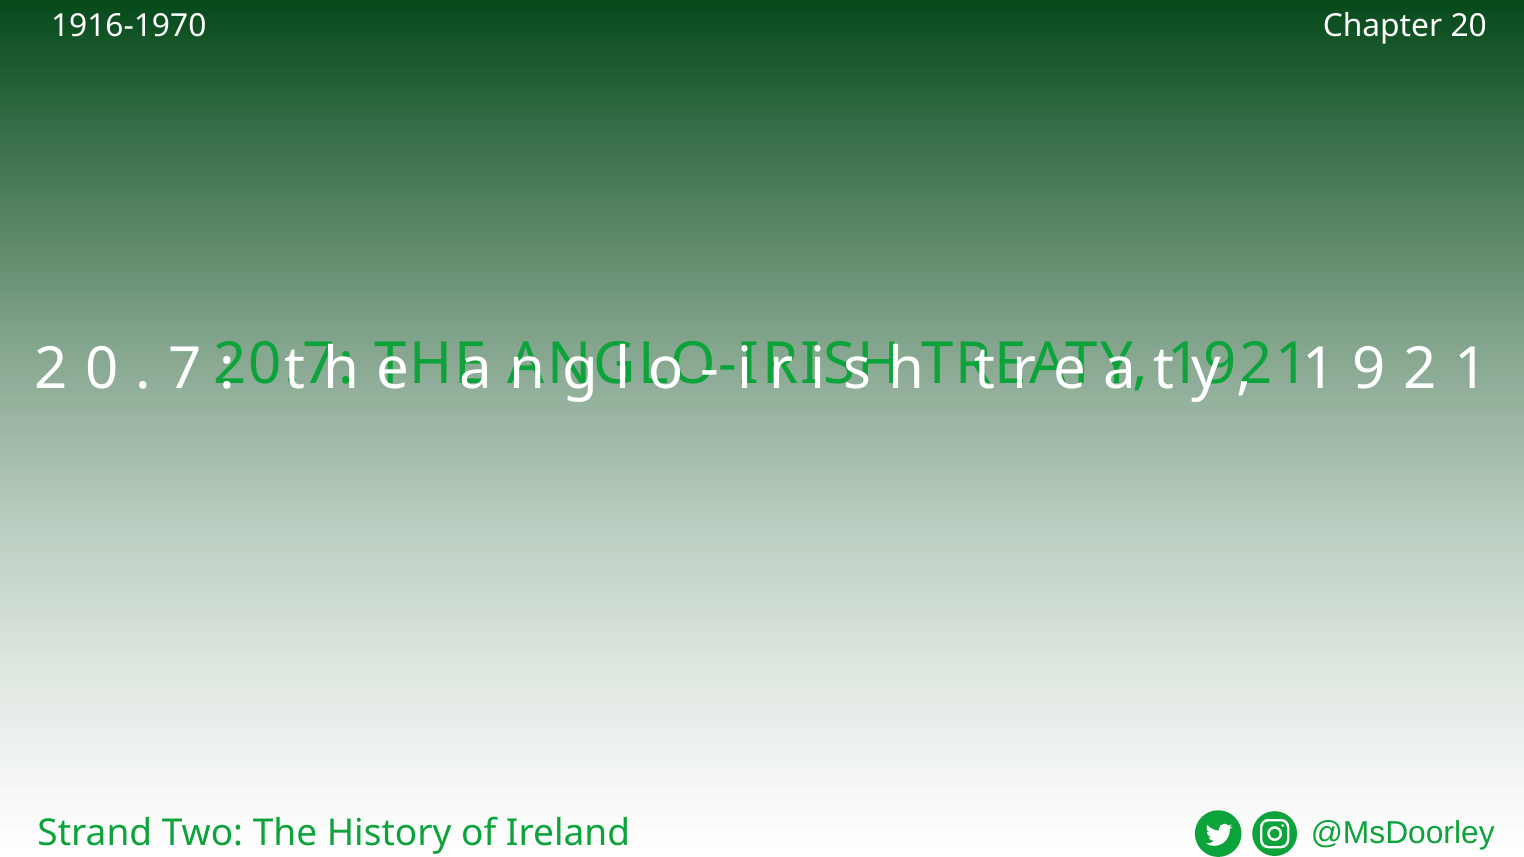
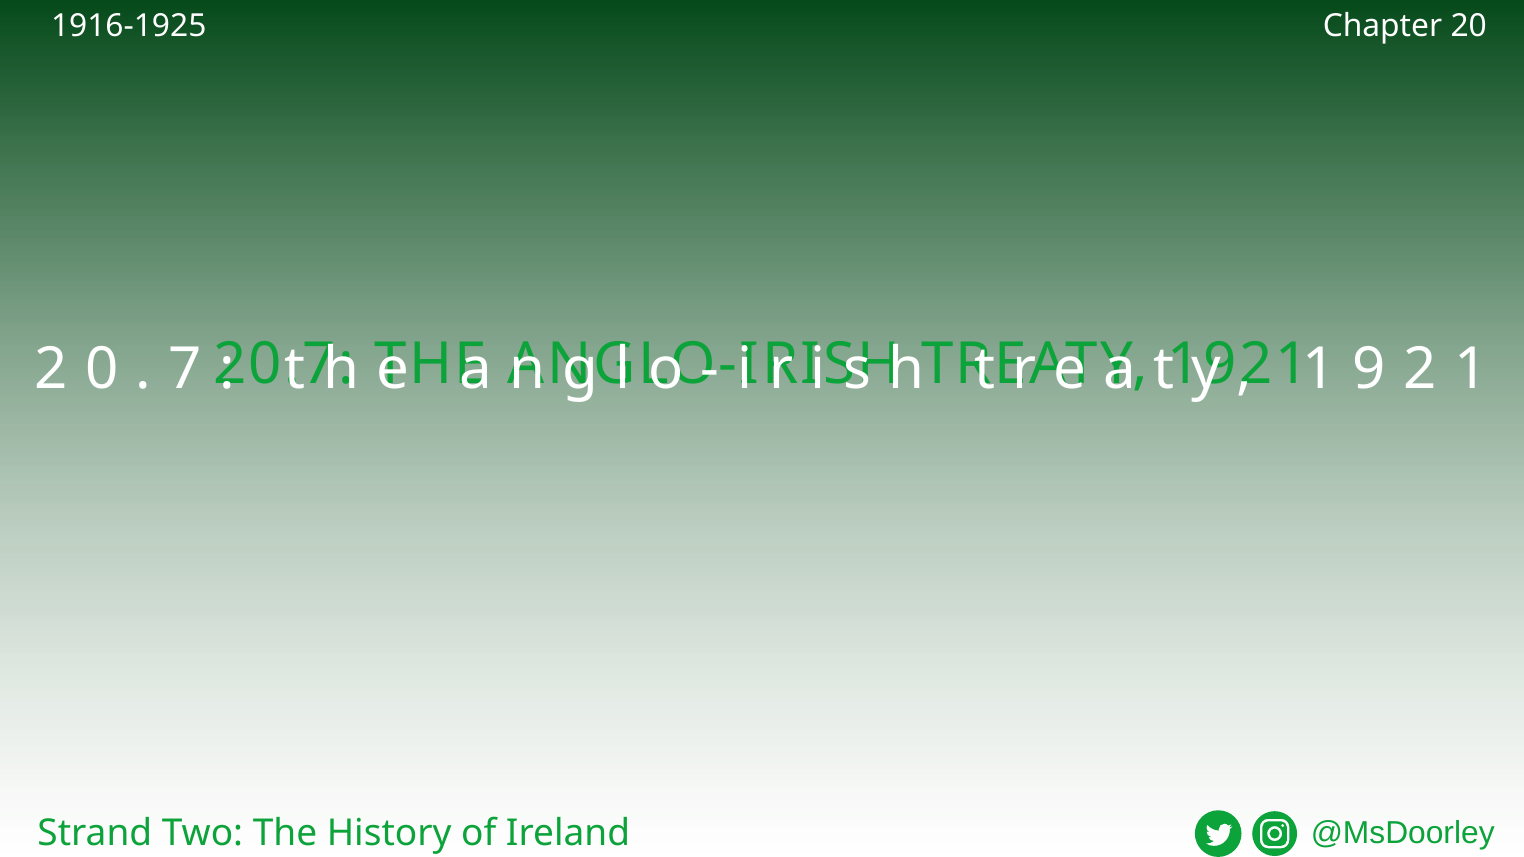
1916-1970: 1916-1970 -> 1916-1925 (129, 26)
